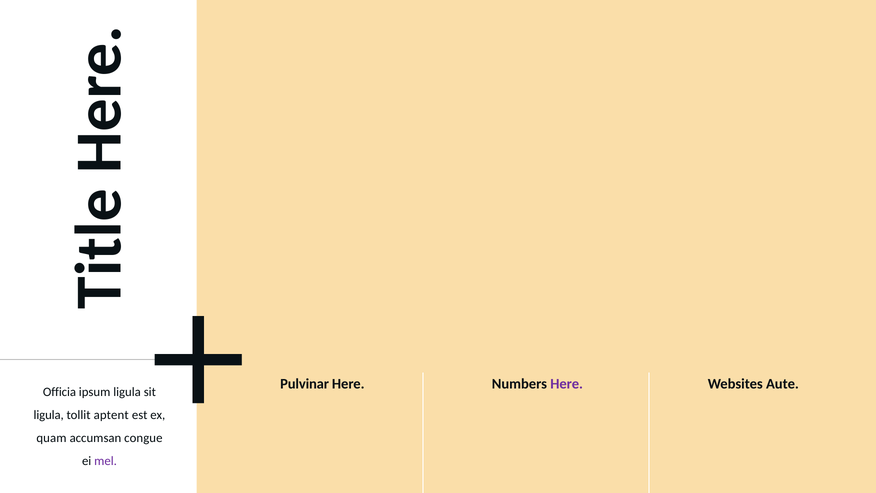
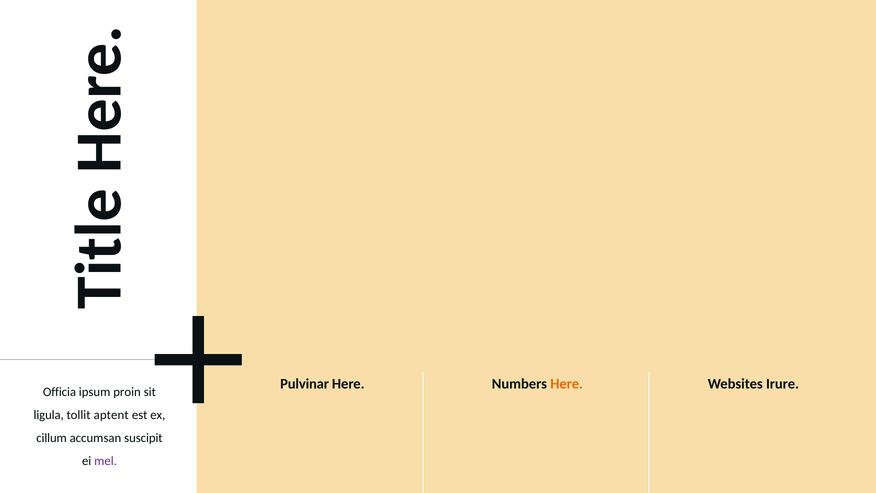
Here colour: purple -> orange (567, 384)
Aute: Aute -> Irure (782, 384)
ipsum ligula: ligula -> proin (127, 392)
quam: quam -> cillum (52, 438)
congue: congue -> suscipit (143, 438)
